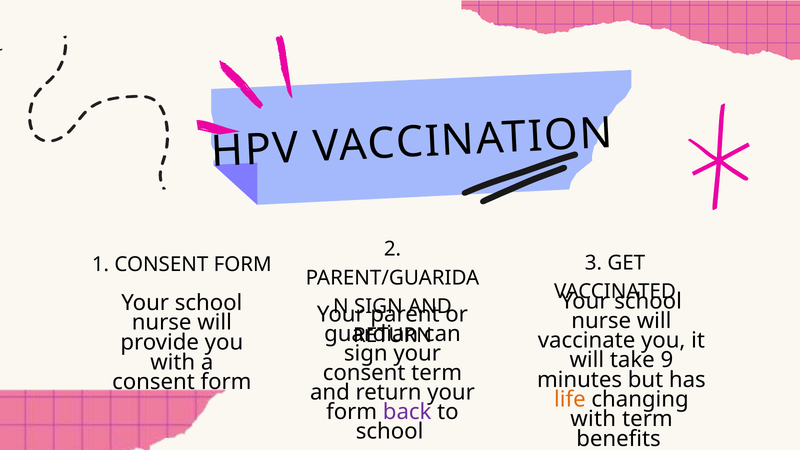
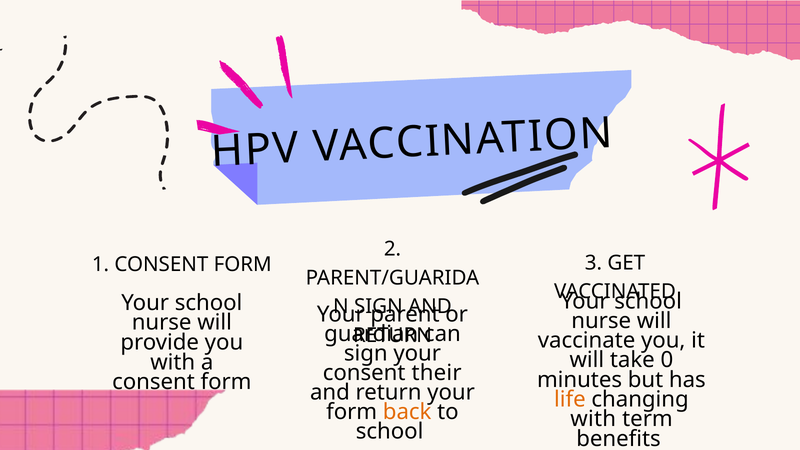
9: 9 -> 0 (667, 360)
consent term: term -> their (437, 373)
back colour: purple -> orange (407, 412)
